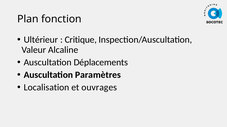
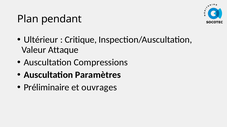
fonction: fonction -> pendant (61, 19)
Alcaline: Alcaline -> Attaque (63, 50)
Déplacements: Déplacements -> Compressions (101, 63)
Localisation: Localisation -> Préliminaire (47, 88)
